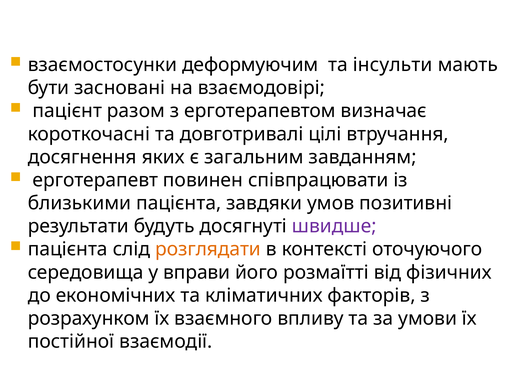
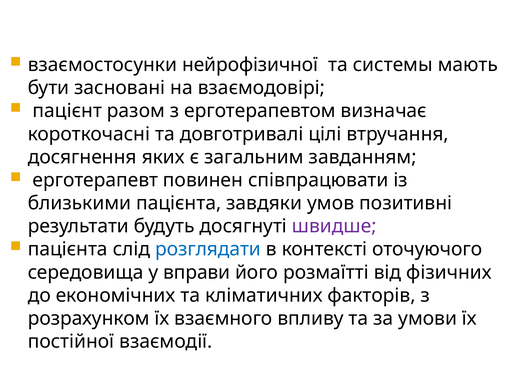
деформуючим: деформуючим -> нейрофізичної (250, 65)
інсульти: інсульти -> системы (393, 65)
розглядати colour: orange -> blue (208, 250)
